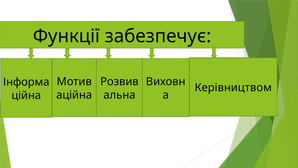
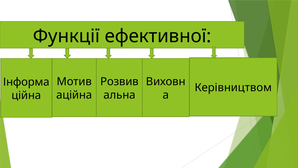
забезпечує: забезпечує -> ефективної (158, 36)
